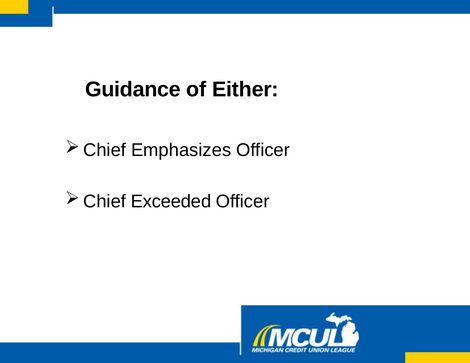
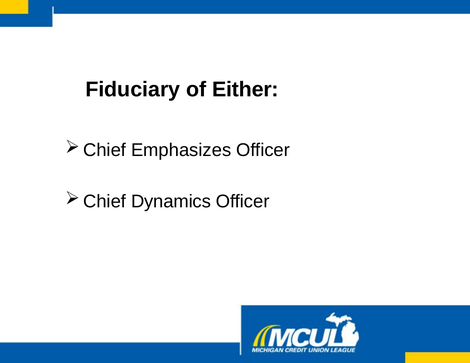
Guidance: Guidance -> Fiduciary (133, 89)
Exceeded: Exceeded -> Dynamics (171, 202)
